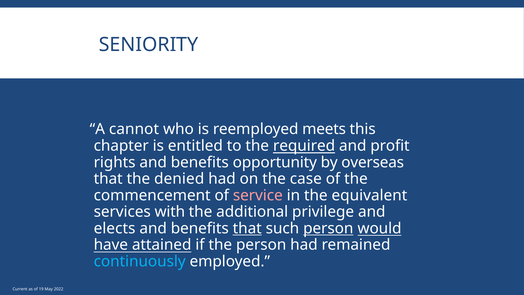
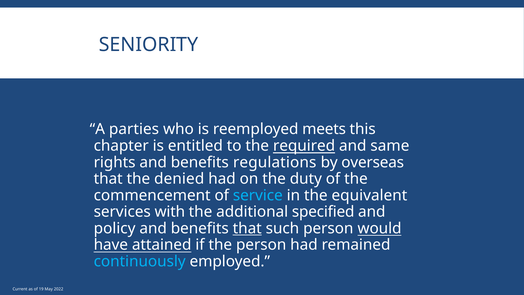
cannot: cannot -> parties (134, 129)
profit: profit -> same (390, 146)
opportunity: opportunity -> regulations (275, 162)
case: case -> duty (306, 179)
service colour: pink -> light blue (258, 195)
privilege: privilege -> specified (323, 212)
elects: elects -> policy (115, 228)
person underline: present -> none (328, 228)
